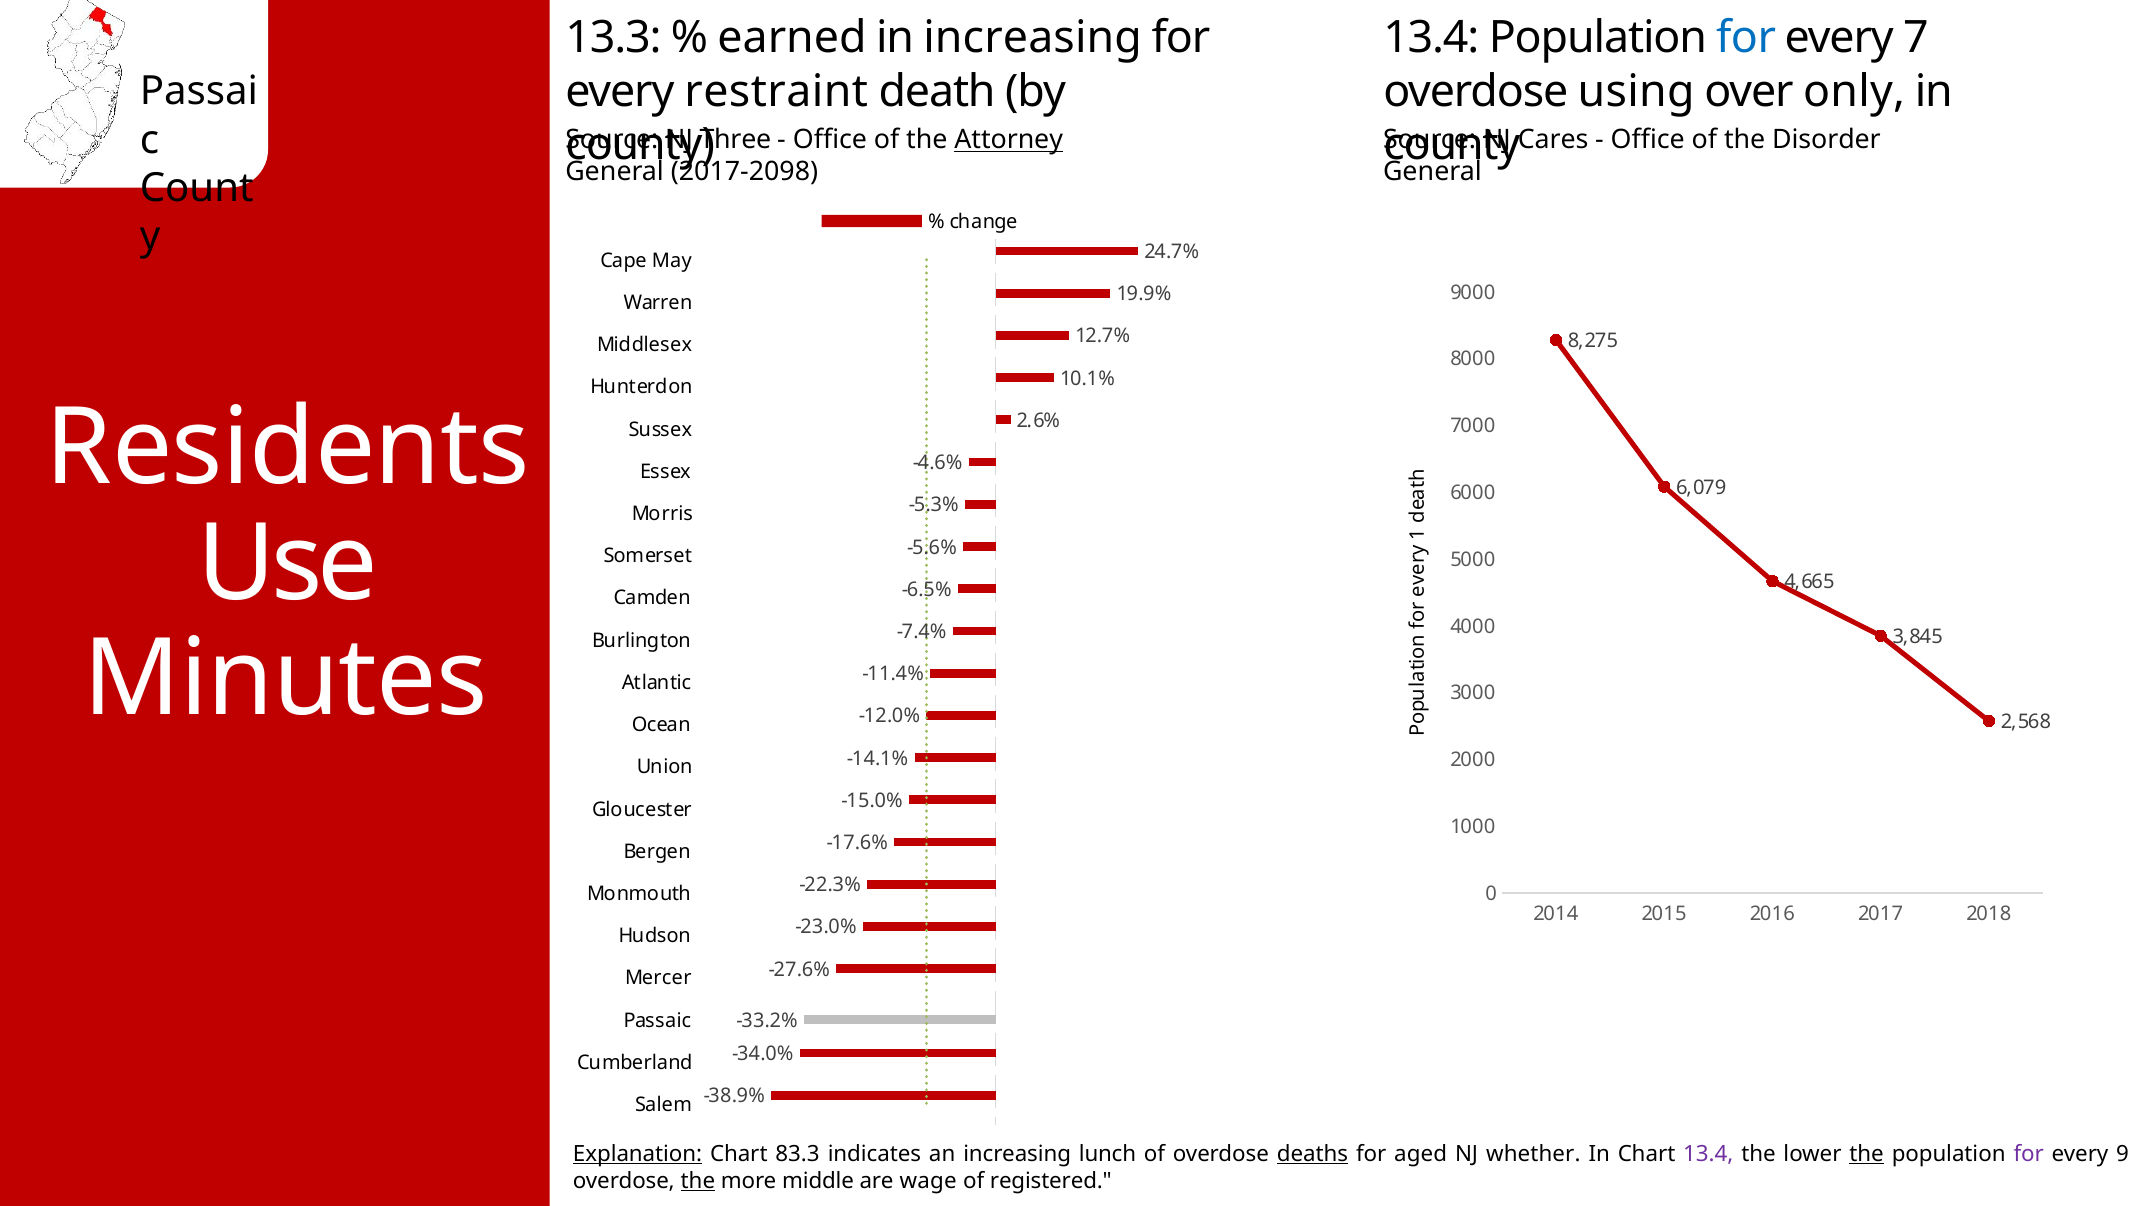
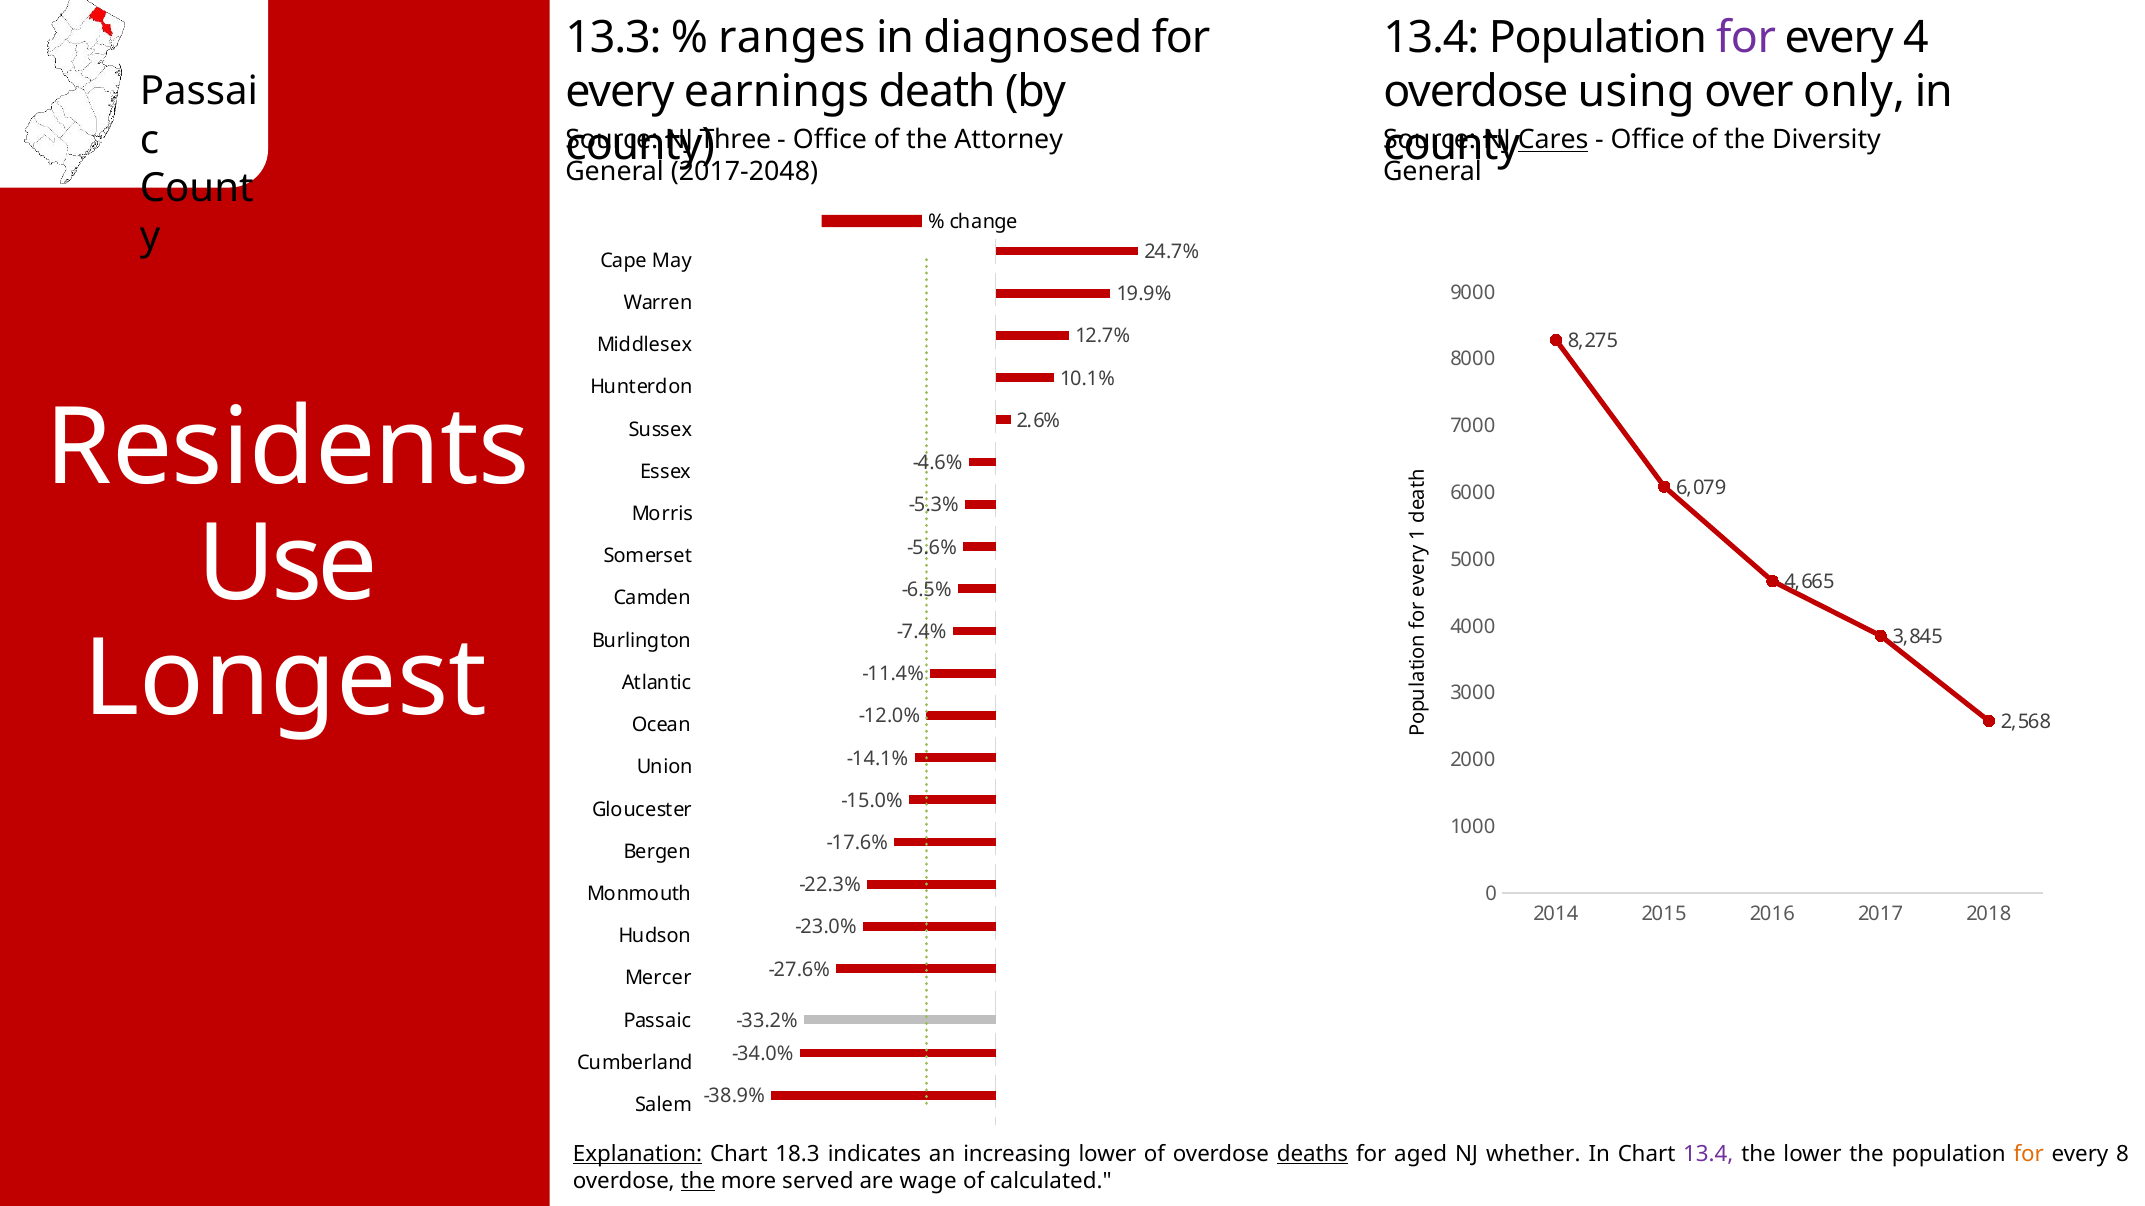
earned: earned -> ranges (792, 38)
in increasing: increasing -> diagnosed (1033, 38)
for colour: blue -> purple (1746, 38)
7: 7 -> 4 (1916, 38)
restraint: restraint -> earnings (776, 92)
Attorney underline: present -> none (1009, 140)
Cares underline: none -> present (1553, 140)
Disorder: Disorder -> Diversity (1826, 140)
2017-2098: 2017-2098 -> 2017-2048 (744, 172)
Minutes: Minutes -> Longest (286, 680)
83.3: 83.3 -> 18.3 (798, 1154)
increasing lunch: lunch -> lower (1108, 1154)
the underline: present -> none (1867, 1154)
for colour: purple -> orange (2029, 1154)
9: 9 -> 8 (2123, 1154)
middle: middle -> served (818, 1181)
registered: registered -> calculated (1051, 1181)
